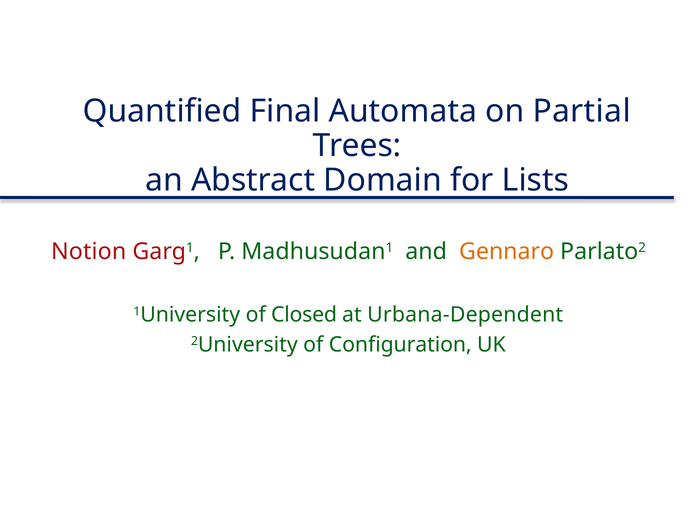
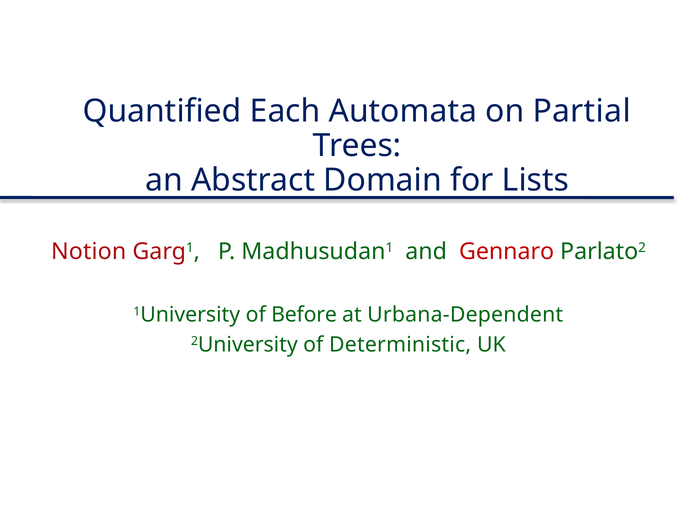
Final: Final -> Each (285, 111)
Gennaro colour: orange -> red (507, 251)
Closed: Closed -> Before (304, 315)
Configuration: Configuration -> Deterministic (400, 344)
